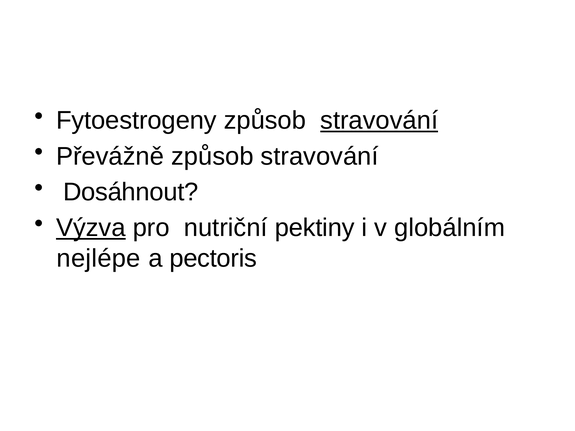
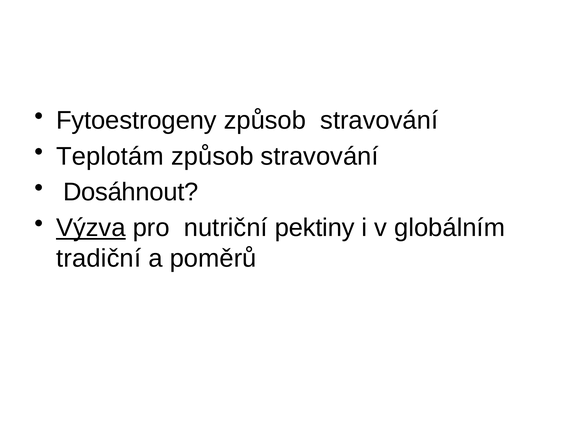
stravování underline: present -> none (379, 121)
Převážně: Převážně -> Teplotám (110, 156)
nejlépe: nejlépe -> tradiční (99, 259)
pectoris: pectoris -> poměrů (213, 259)
